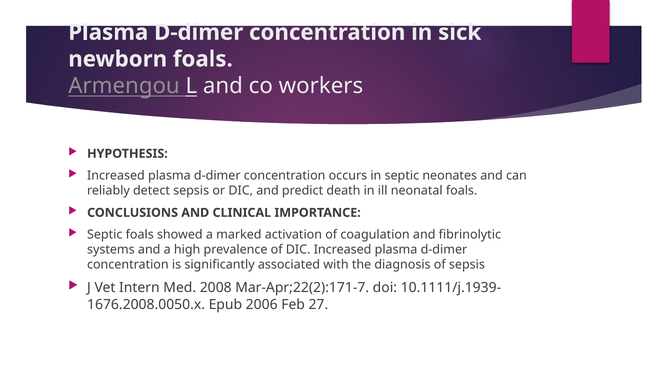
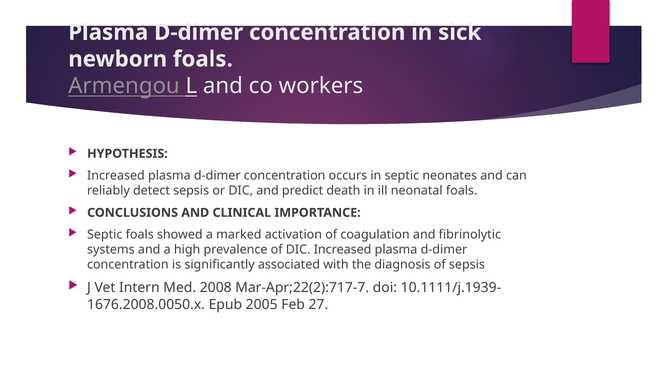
Mar-Apr;22(2):171-7: Mar-Apr;22(2):171-7 -> Mar-Apr;22(2):717-7 (302, 288)
2006: 2006 -> 2005 (262, 304)
